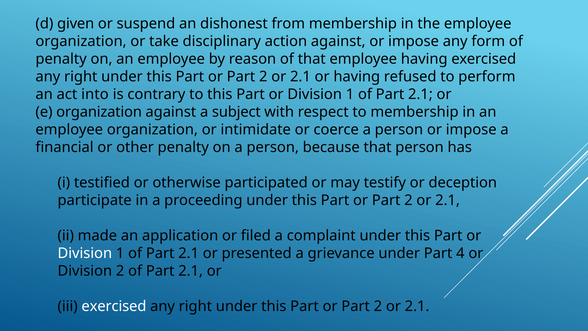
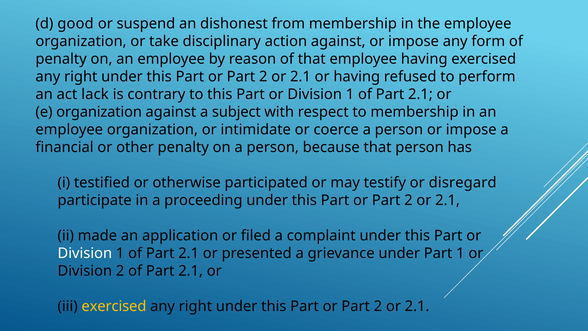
given: given -> good (76, 24)
into: into -> lack (95, 94)
deception: deception -> disregard (463, 183)
Part 4: 4 -> 1 (460, 253)
exercised colour: white -> yellow (114, 306)
